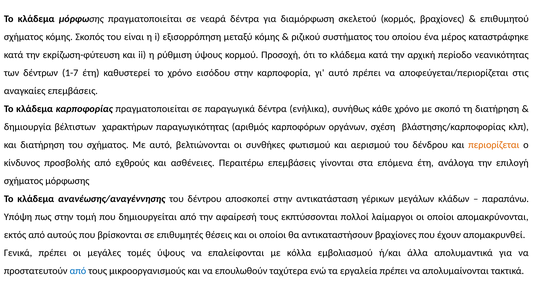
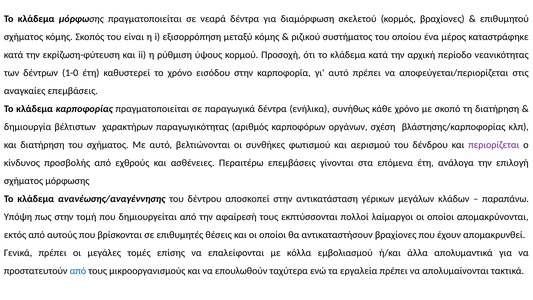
1-7: 1-7 -> 1-0 (70, 73)
περιορίζεται colour: orange -> purple (494, 145)
τομές ύψους: ύψους -> επίσης (171, 253)
